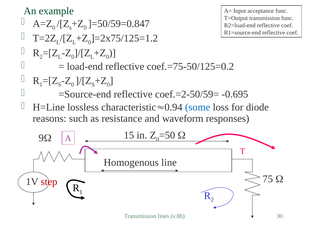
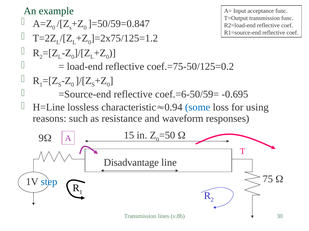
coef.=2-50/59=: coef.=2-50/59= -> coef.=6-50/59= (187, 95)
diode: diode -> using (257, 108)
Homogenous: Homogenous -> Disadvantage (131, 163)
step colour: red -> blue (49, 182)
